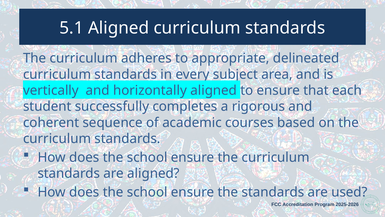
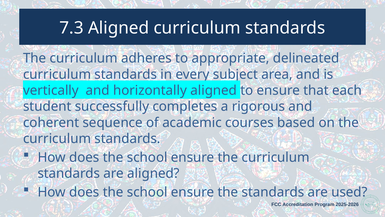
5.1: 5.1 -> 7.3 (72, 28)
